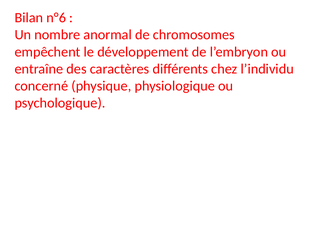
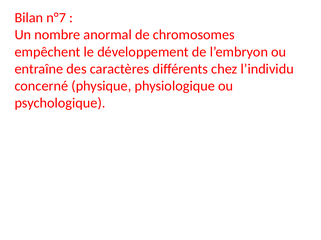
n°6: n°6 -> n°7 (56, 18)
